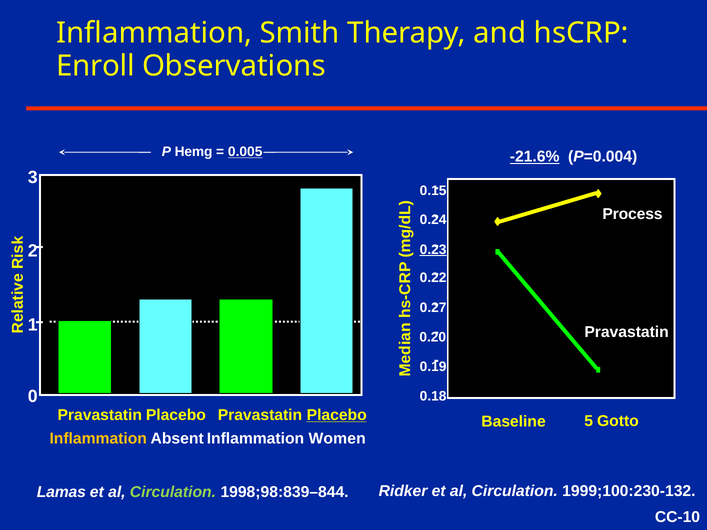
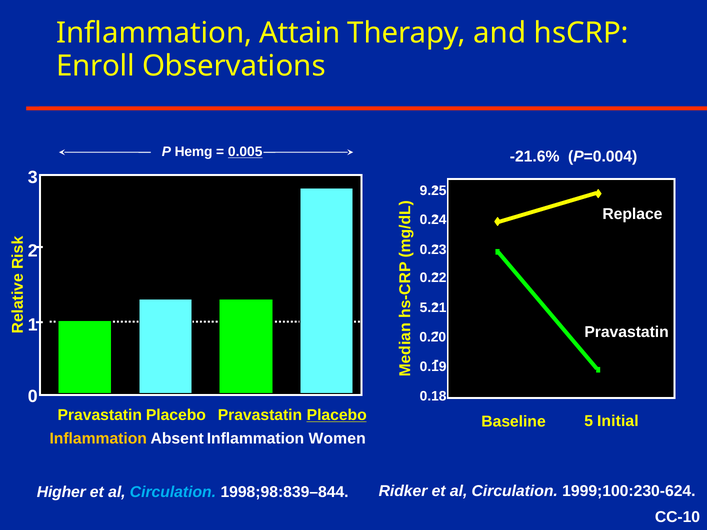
Smith: Smith -> Attain (300, 33)
-21.6% underline: present -> none (535, 157)
0.15: 0.15 -> 9.25 (433, 191)
Process: Process -> Replace (632, 214)
0.23 underline: present -> none (433, 250)
0.27: 0.27 -> 5.21 (433, 308)
Gotto: Gotto -> Initial (618, 421)
1999;100:230-132: 1999;100:230-132 -> 1999;100:230-624 (629, 491)
Lamas: Lamas -> Higher (61, 492)
Circulation colour: light green -> light blue (173, 492)
